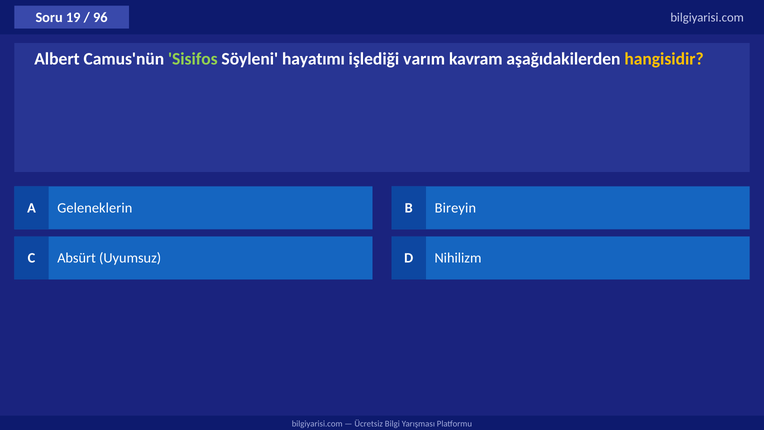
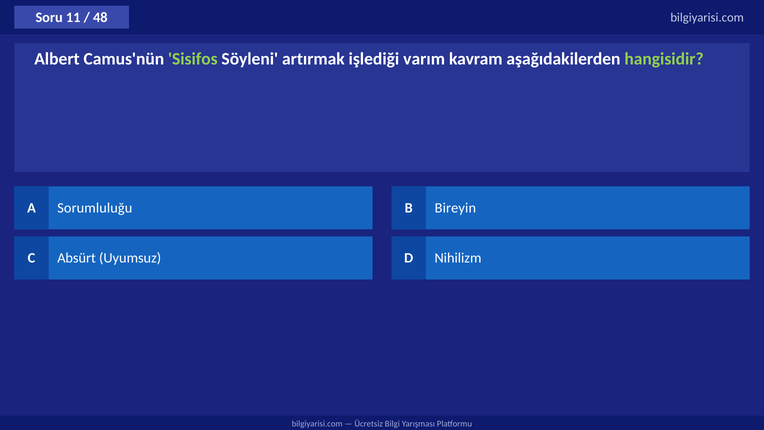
19: 19 -> 11 (73, 17)
96: 96 -> 48 (100, 17)
hayatımı: hayatımı -> artırmak (313, 59)
hangisidir colour: yellow -> light green (664, 59)
Geleneklerin: Geleneklerin -> Sorumluluğu (95, 208)
